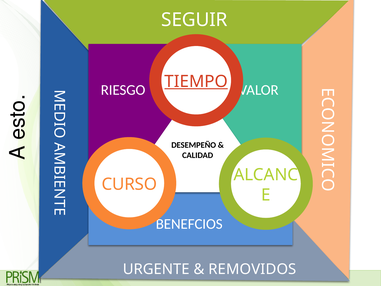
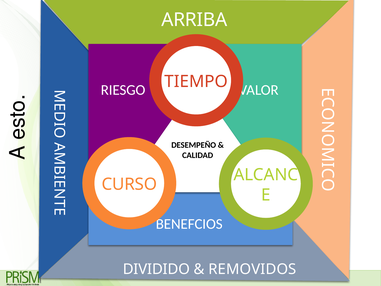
SEGUIR: SEGUIR -> ARRIBA (194, 20)
TIEMPO underline: present -> none (196, 81)
URGENTE: URGENTE -> DIVIDIDO (156, 269)
